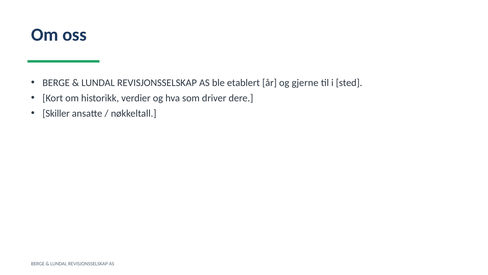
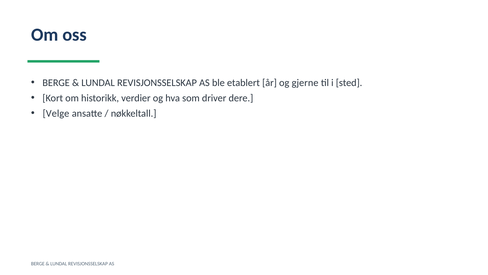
Skiller: Skiller -> Velge (56, 113)
